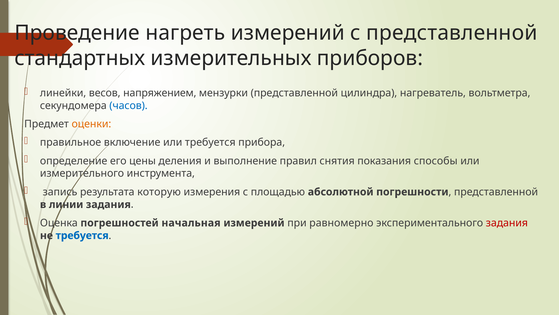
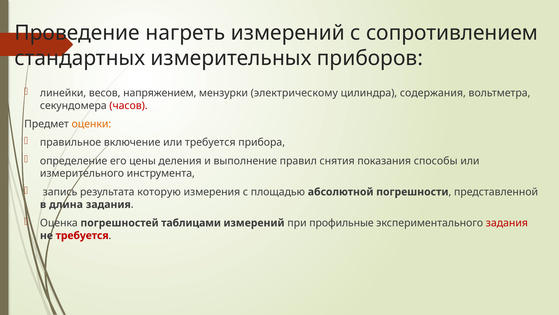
с представленной: представленной -> сопротивлением (452, 33)
мензурки представленной: представленной -> электрическому (294, 93)
нагреватель: нагреватель -> содержания (433, 93)
часов colour: blue -> red (129, 105)
линии: линии -> длина (66, 204)
начальная: начальная -> таблицами (191, 223)
равномерно: равномерно -> профильные (341, 223)
требуется colour: blue -> red (82, 235)
